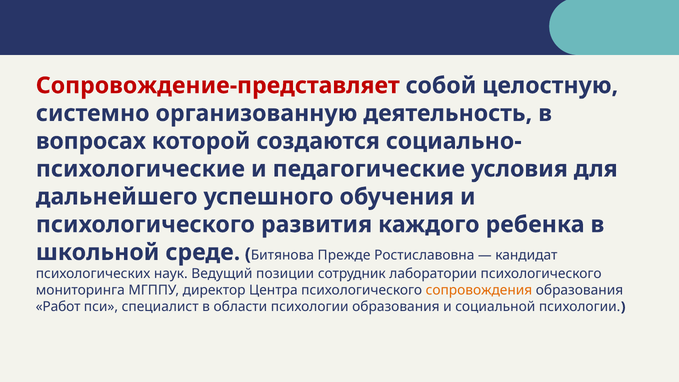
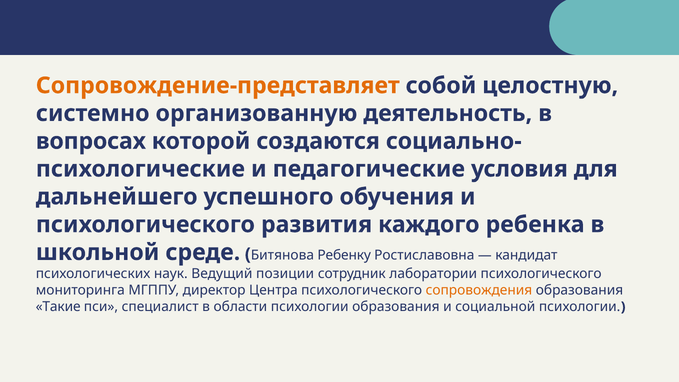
Сопровождение-представляет colour: red -> orange (218, 86)
Прежде: Прежде -> Ребенку (344, 255)
Работ: Работ -> Такие (58, 307)
